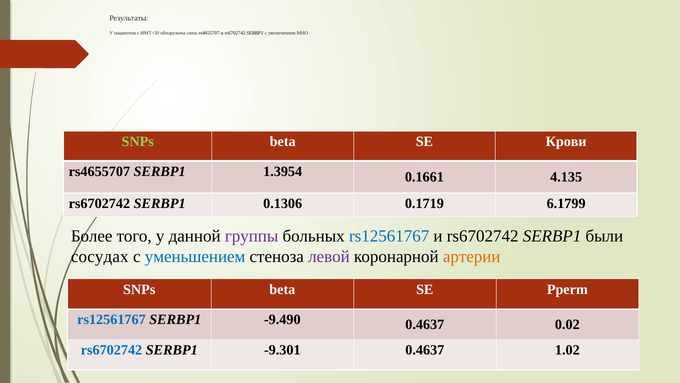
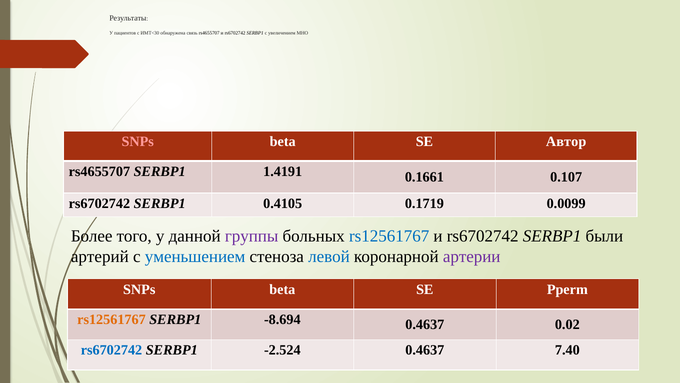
SNPs colour: light green -> pink (138, 142)
Крови: Крови -> Автор (566, 142)
1.3954: 1.3954 -> 1.4191 (283, 171)
4.135: 4.135 -> 0.107 (566, 177)
0.1306: 0.1306 -> 0.4105 (283, 203)
6.1799: 6.1799 -> 0.0099 (566, 203)
сосудах: сосудах -> артерий (100, 256)
левой colour: purple -> blue (329, 256)
артерии colour: orange -> purple (472, 256)
rs12561767 colour: blue -> orange (111, 319)
-9.490: -9.490 -> -8.694 (282, 319)
-9.301: -9.301 -> -2.524 (282, 350)
1.02: 1.02 -> 7.40 (567, 350)
